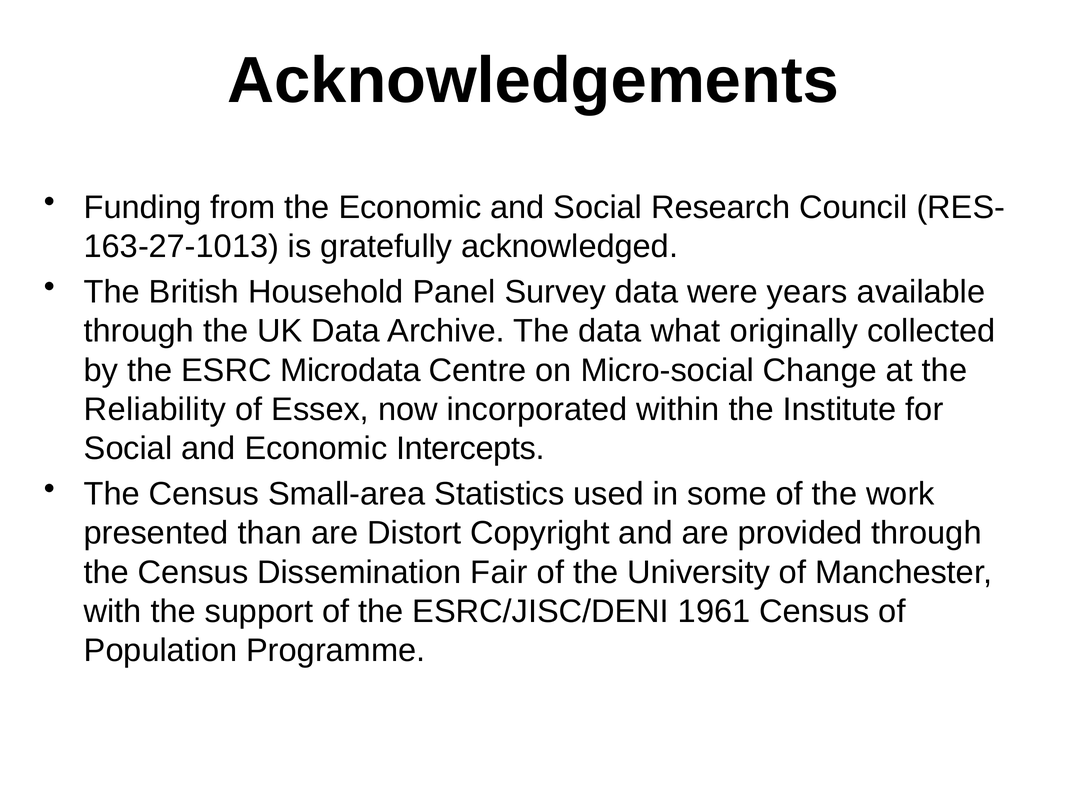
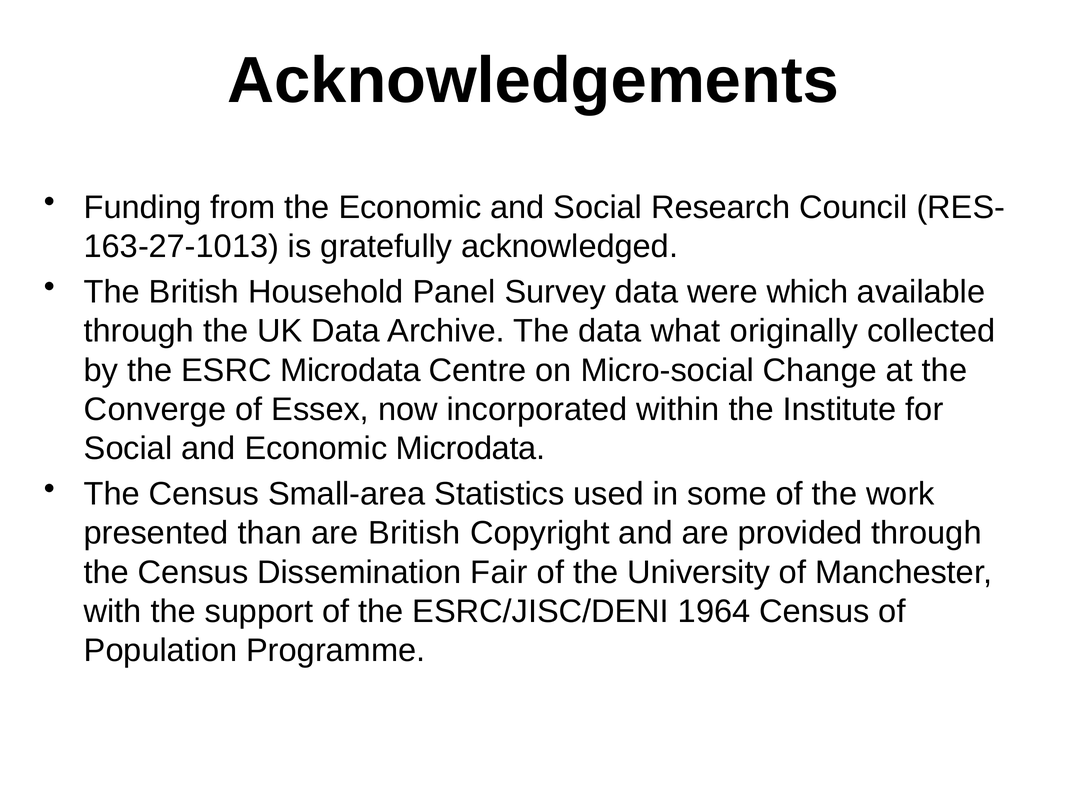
years: years -> which (808, 292)
Reliability: Reliability -> Converge (155, 410)
Economic Intercepts: Intercepts -> Microdata (471, 449)
are Distort: Distort -> British (414, 533)
1961: 1961 -> 1964 (714, 612)
